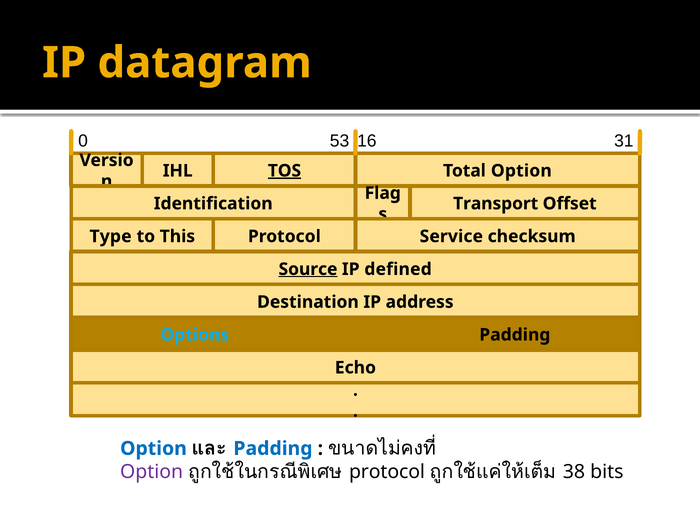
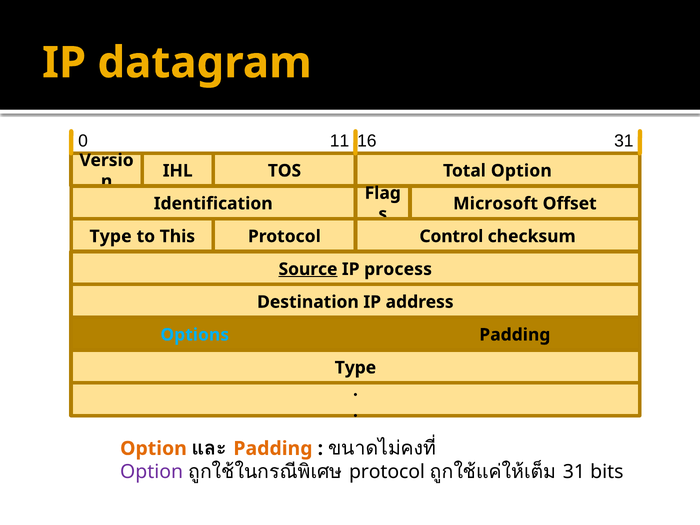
53: 53 -> 11 (340, 141)
TOS underline: present -> none (284, 171)
Transport: Transport -> Microsoft (496, 204)
Service: Service -> Control (451, 236)
defined: defined -> process (398, 269)
Echo: Echo -> Type (355, 368)
Option colour: blue -> orange (153, 448)
Padding colour: blue -> orange (273, 448)
38: 38 -> 31 (574, 472)
